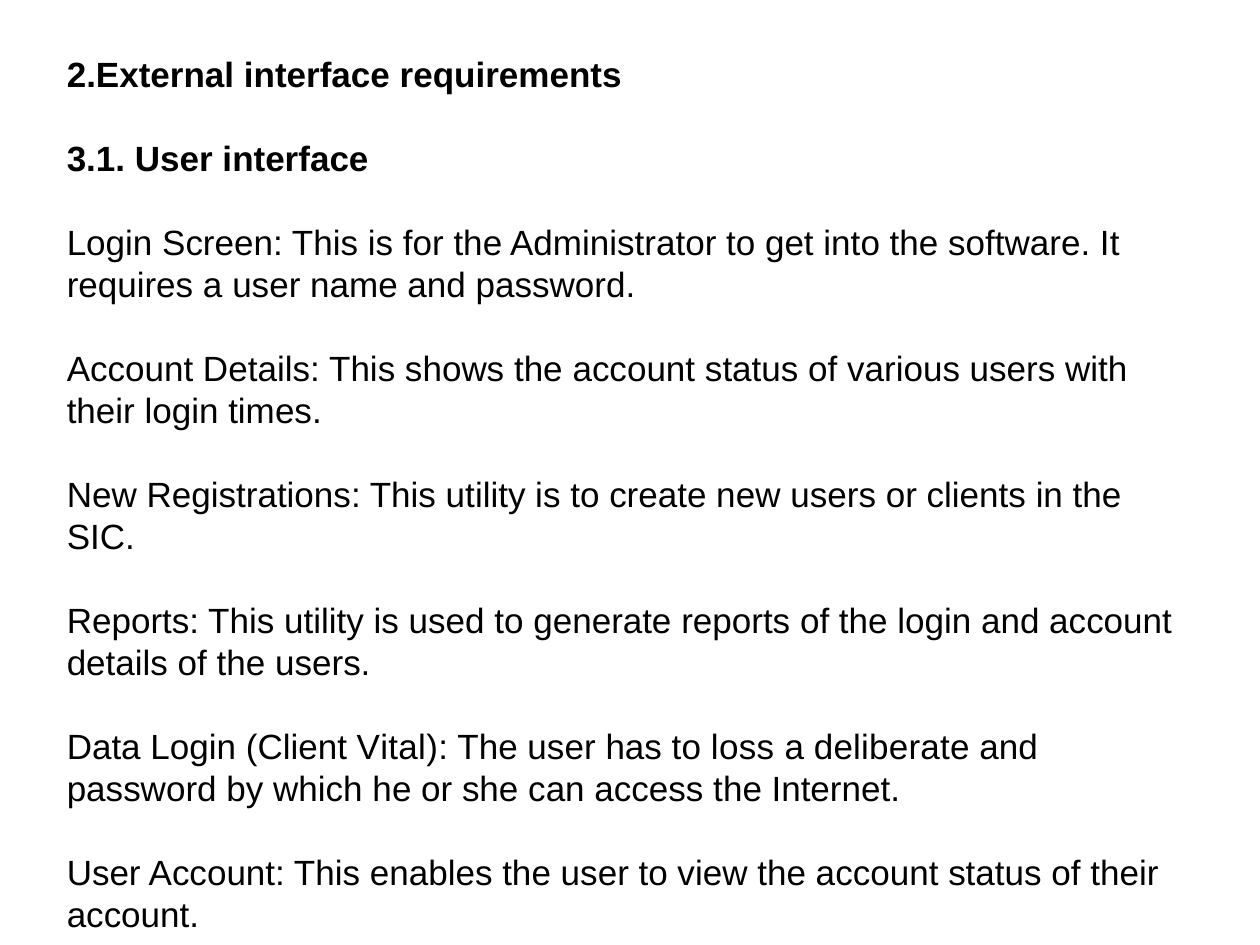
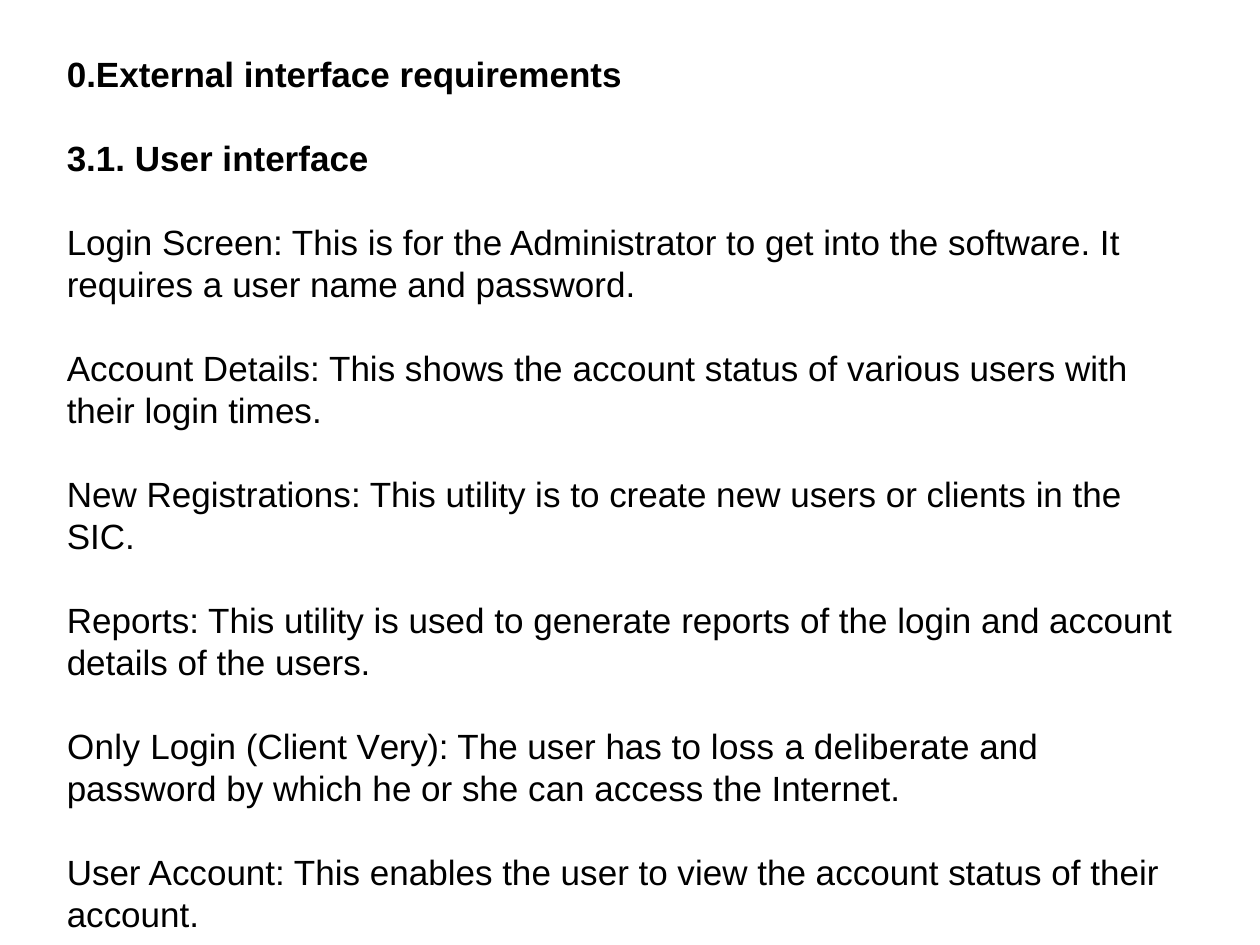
2.External: 2.External -> 0.External (150, 76)
Data: Data -> Only (104, 748)
Vital: Vital -> Very (403, 748)
